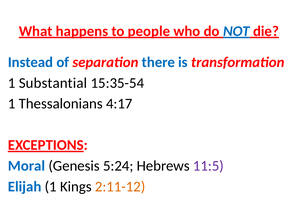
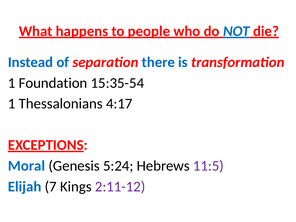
Substantial: Substantial -> Foundation (53, 83)
Elijah 1: 1 -> 7 (51, 187)
2:11-12 colour: orange -> purple (120, 187)
